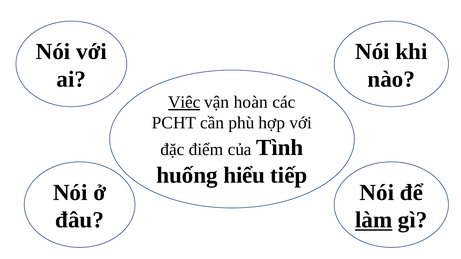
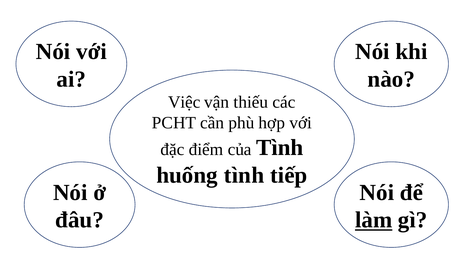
Việc underline: present -> none (184, 102)
hoàn: hoàn -> thiếu (251, 102)
huống hiểu: hiểu -> tình (244, 175)
